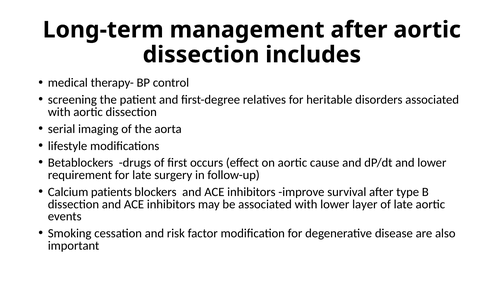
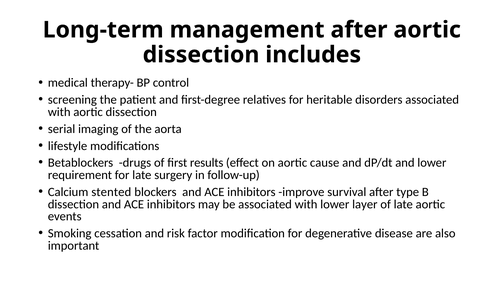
occurs: occurs -> results (207, 163)
patients: patients -> stented (111, 192)
